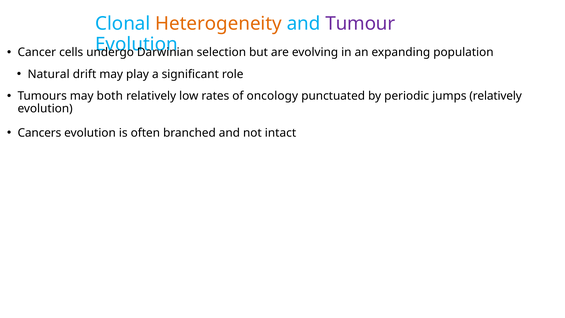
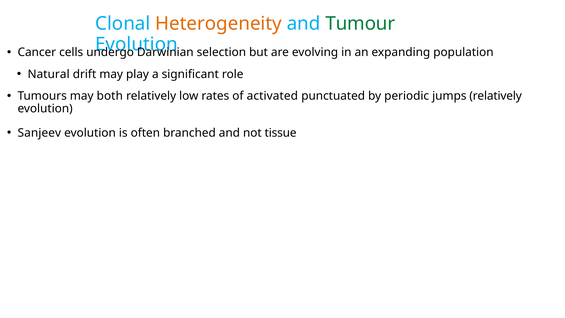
Tumour colour: purple -> green (360, 24)
oncology: oncology -> activated (272, 96)
Cancers: Cancers -> Sanjeev (39, 133)
intact: intact -> tissue (281, 133)
